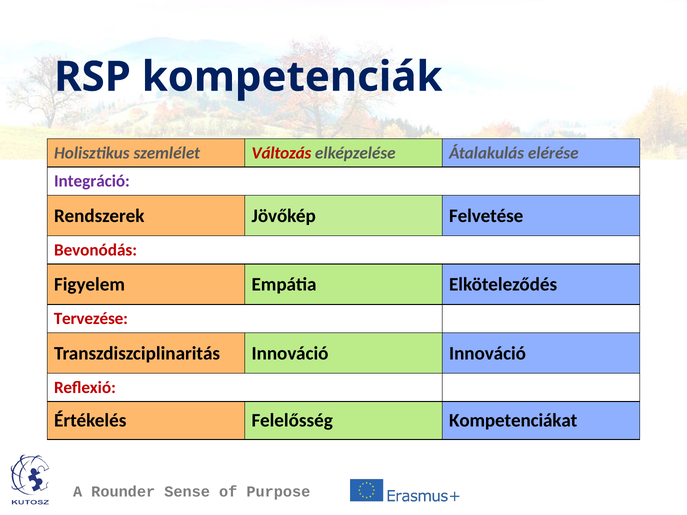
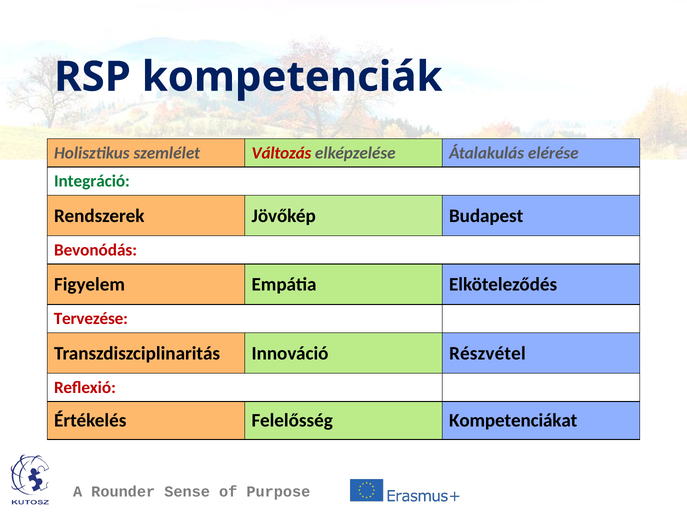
Integráció colour: purple -> green (92, 181)
Felvetése: Felvetése -> Budapest (486, 216)
Innováció Innováció: Innováció -> Részvétel (487, 353)
